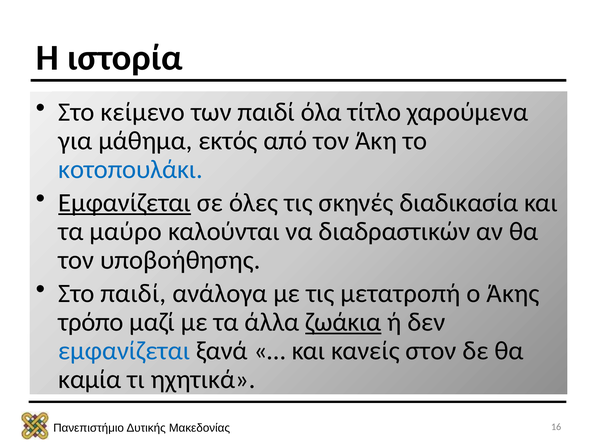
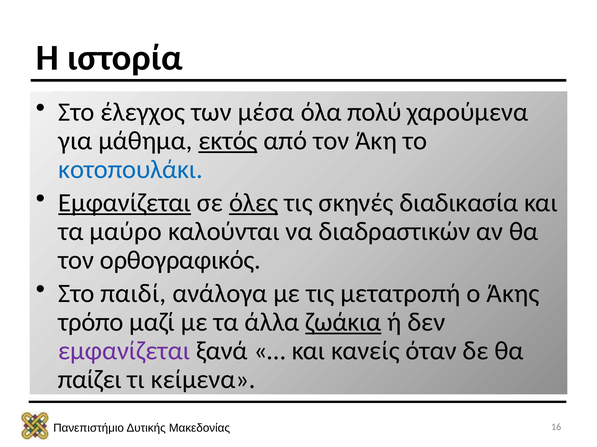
κείμενο: κείμενο -> έλεγχος (143, 112)
των παιδί: παιδί -> μέσα (266, 112)
τίτλο: τίτλο -> πολύ (374, 112)
εκτός underline: none -> present (228, 141)
όλες underline: none -> present (254, 203)
υποβοήθησης: υποβοήθησης -> ορθογραφικός (180, 261)
εμφανίζεται colour: blue -> purple (124, 351)
στον: στον -> όταν (431, 351)
καμία: καμία -> παίζει (90, 380)
ηχητικά: ηχητικά -> κείμενα (203, 380)
